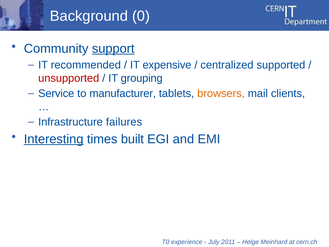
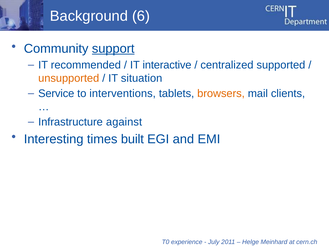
0: 0 -> 6 (141, 16)
expensive: expensive -> interactive (167, 65)
unsupported colour: red -> orange (69, 78)
grouping: grouping -> situation (142, 78)
manufacturer: manufacturer -> interventions (123, 93)
failures: failures -> against (124, 122)
Interesting underline: present -> none (54, 139)
